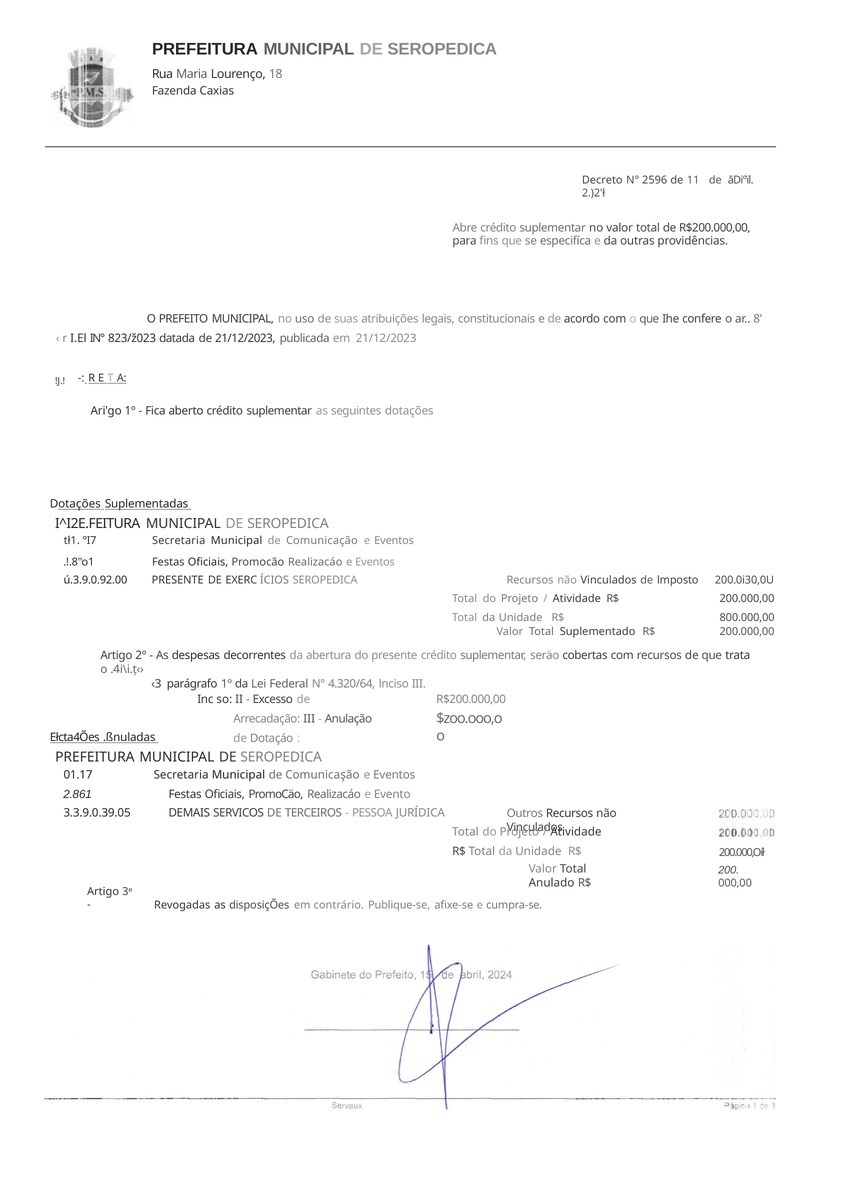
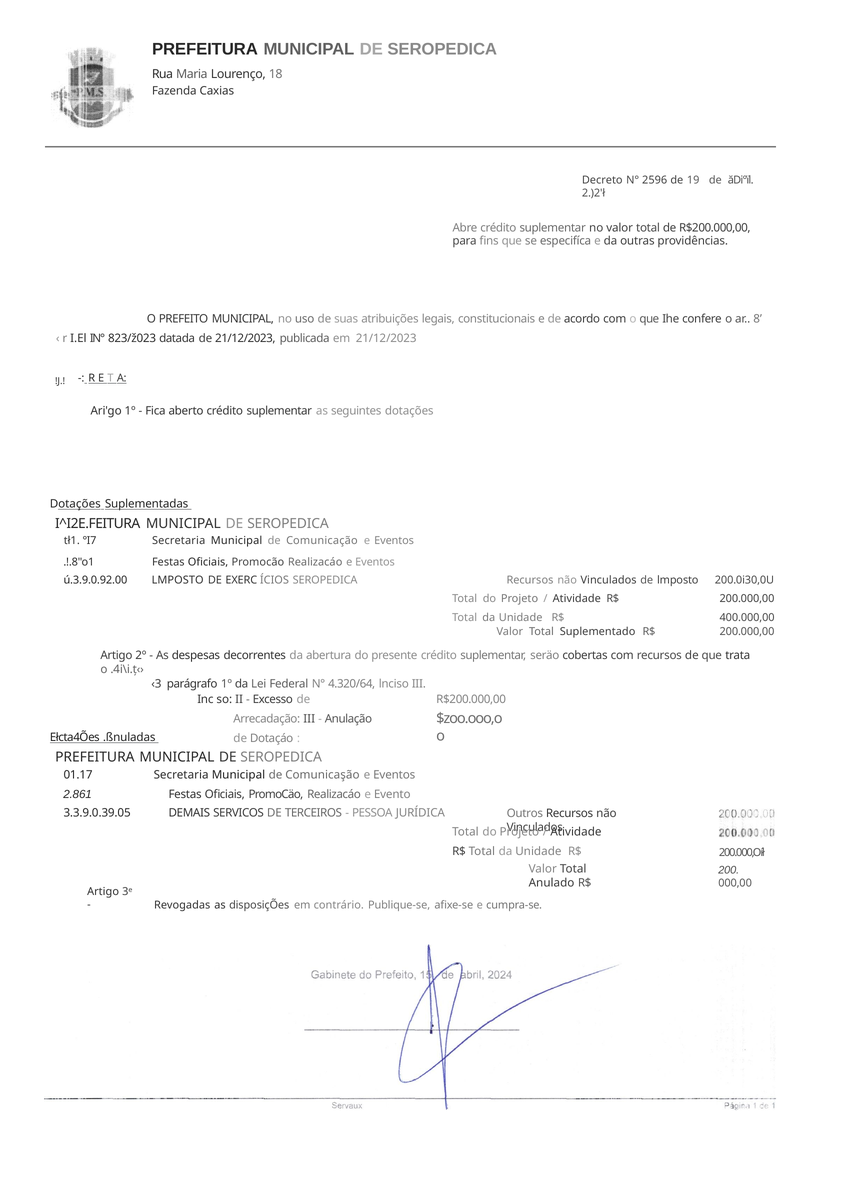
11: 11 -> 19 (693, 180)
ú.3.9.0.92.00 PRESENTE: PRESENTE -> LMPOSTO (178, 580)
800.000,00: 800.000,00 -> 400.000,00 (747, 617)
